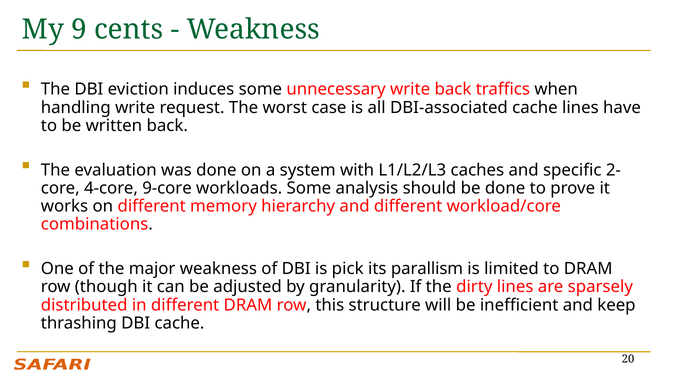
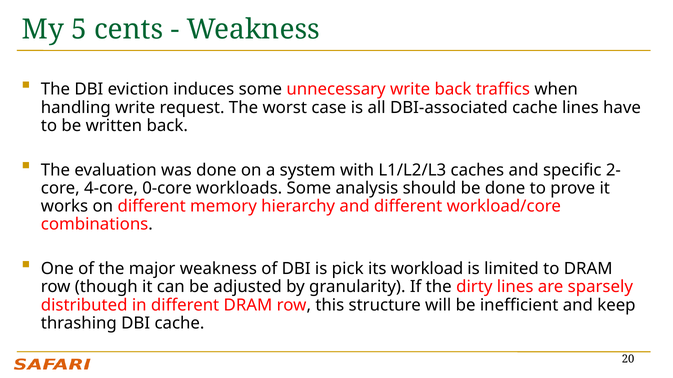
9: 9 -> 5 (79, 30)
9-core: 9-core -> 0-core (167, 188)
parallism: parallism -> workload (427, 269)
